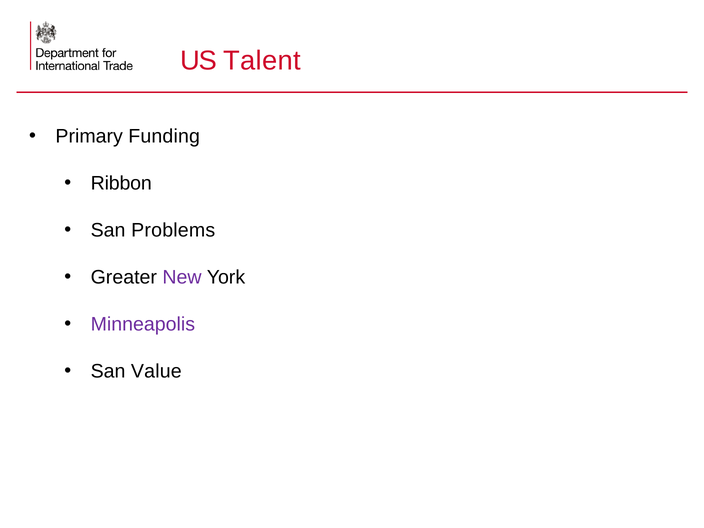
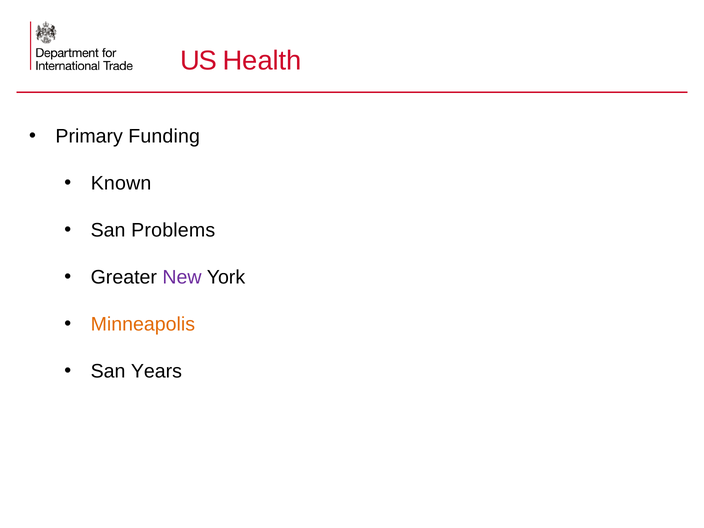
Talent: Talent -> Health (262, 61)
Ribbon: Ribbon -> Known (121, 183)
Minneapolis colour: purple -> orange (143, 324)
Value: Value -> Years (156, 371)
